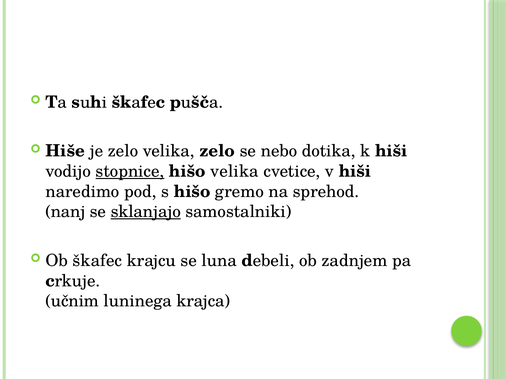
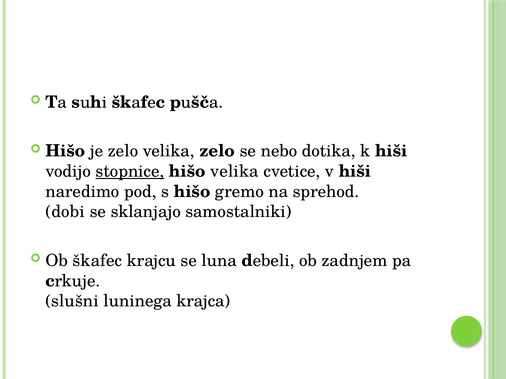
Hiše: Hiše -> Hišo (65, 151)
nanj: nanj -> dobi (65, 212)
sklanjajo underline: present -> none (146, 212)
učnim: učnim -> slušni (72, 301)
